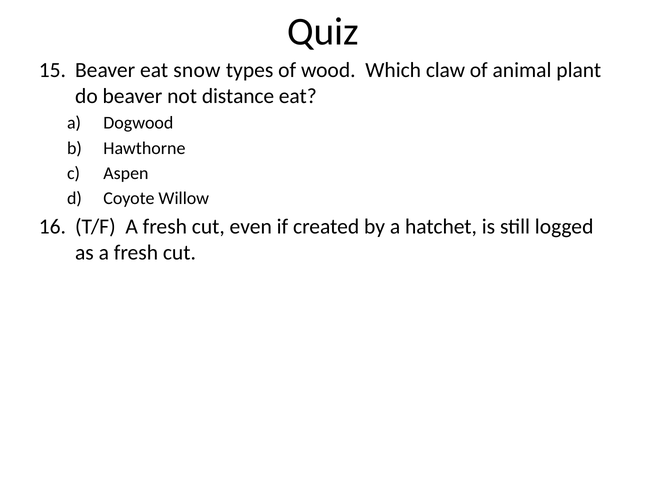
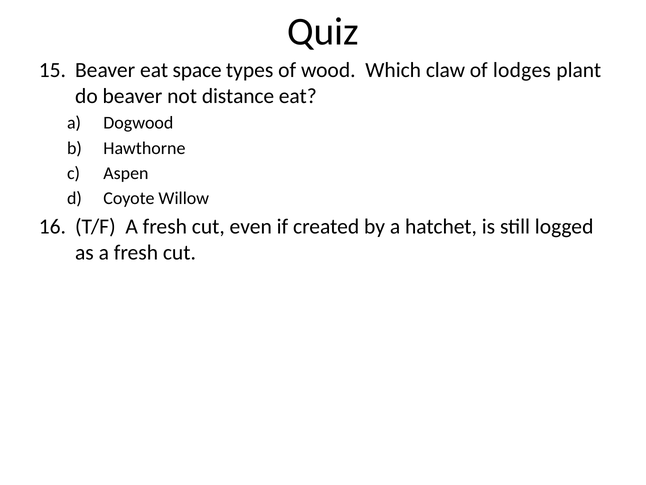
snow: snow -> space (197, 70)
animal: animal -> lodges (522, 70)
